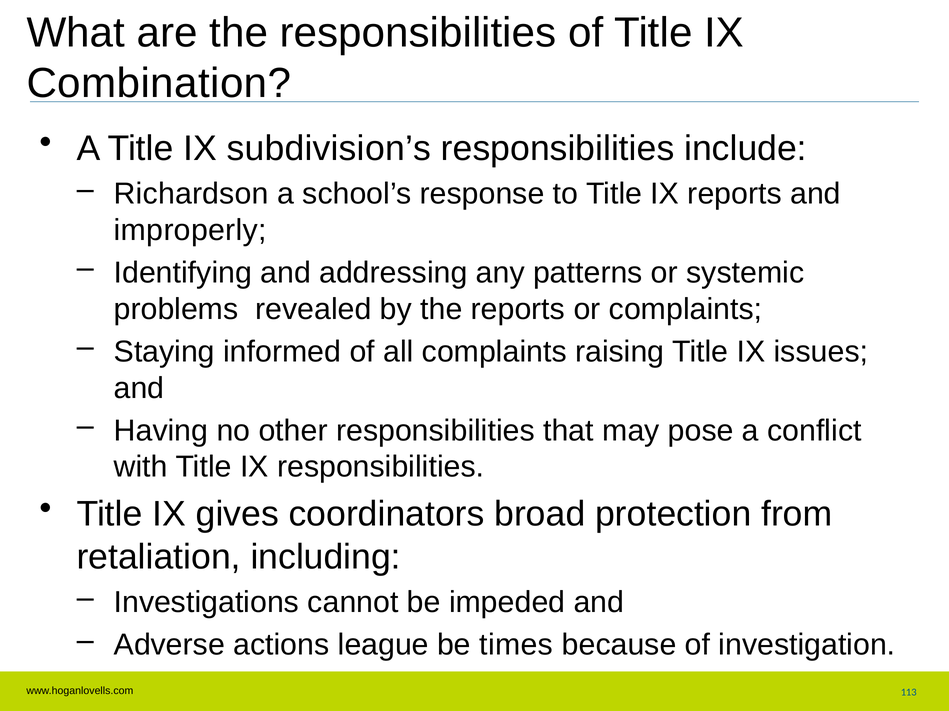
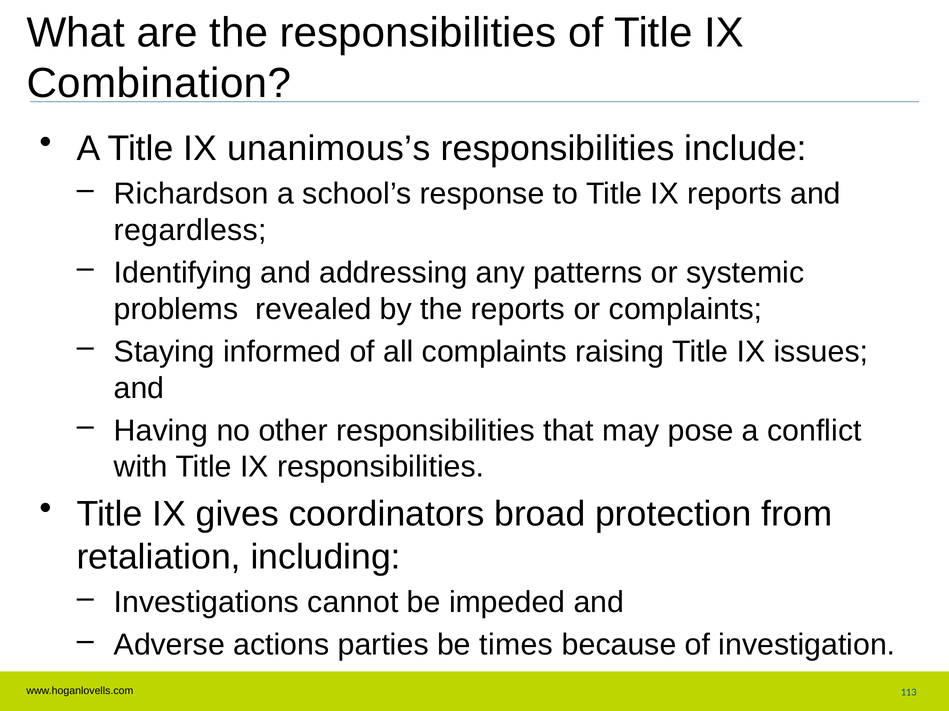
subdivision’s: subdivision’s -> unanimous’s (329, 149)
improperly: improperly -> regardless (190, 230)
league: league -> parties (383, 646)
